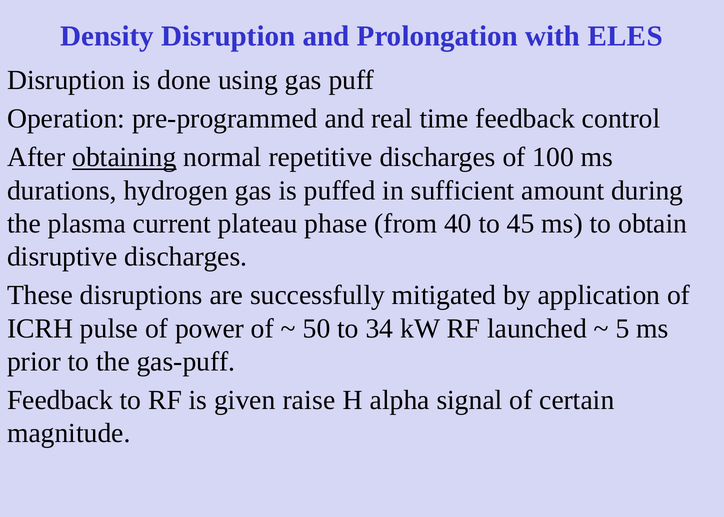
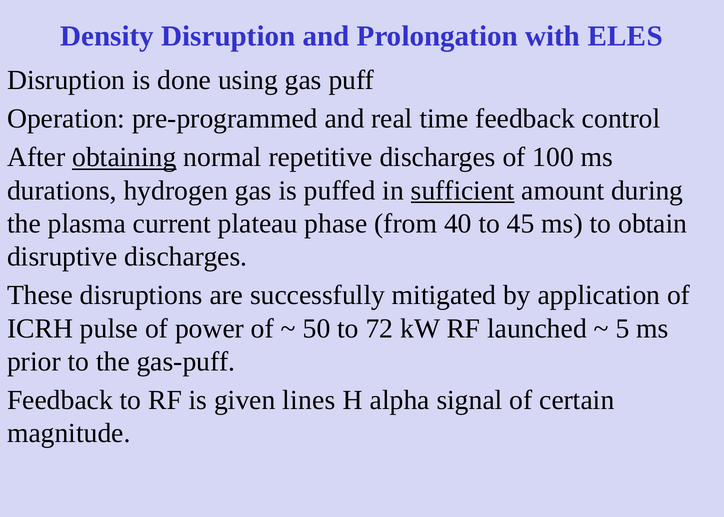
sufficient underline: none -> present (463, 191)
34: 34 -> 72 (379, 329)
raise: raise -> lines (309, 401)
